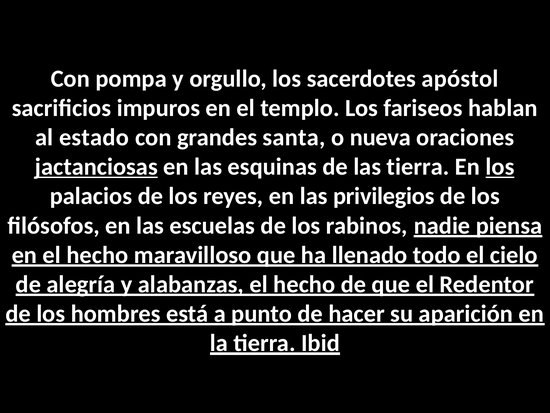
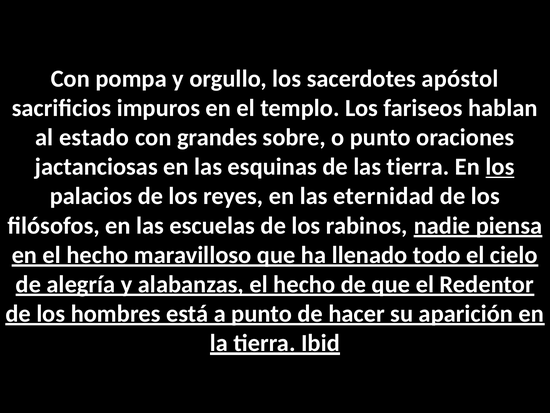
santa: santa -> sobre (294, 137)
o nueva: nueva -> punto (380, 137)
jactanciosas underline: present -> none (96, 167)
privilegios: privilegios -> eternidad (384, 196)
